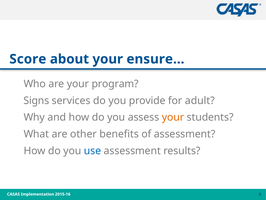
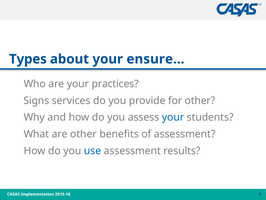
Score: Score -> Types (28, 59)
program: program -> practices (115, 84)
for adult: adult -> other (200, 100)
your colour: orange -> blue (173, 117)
